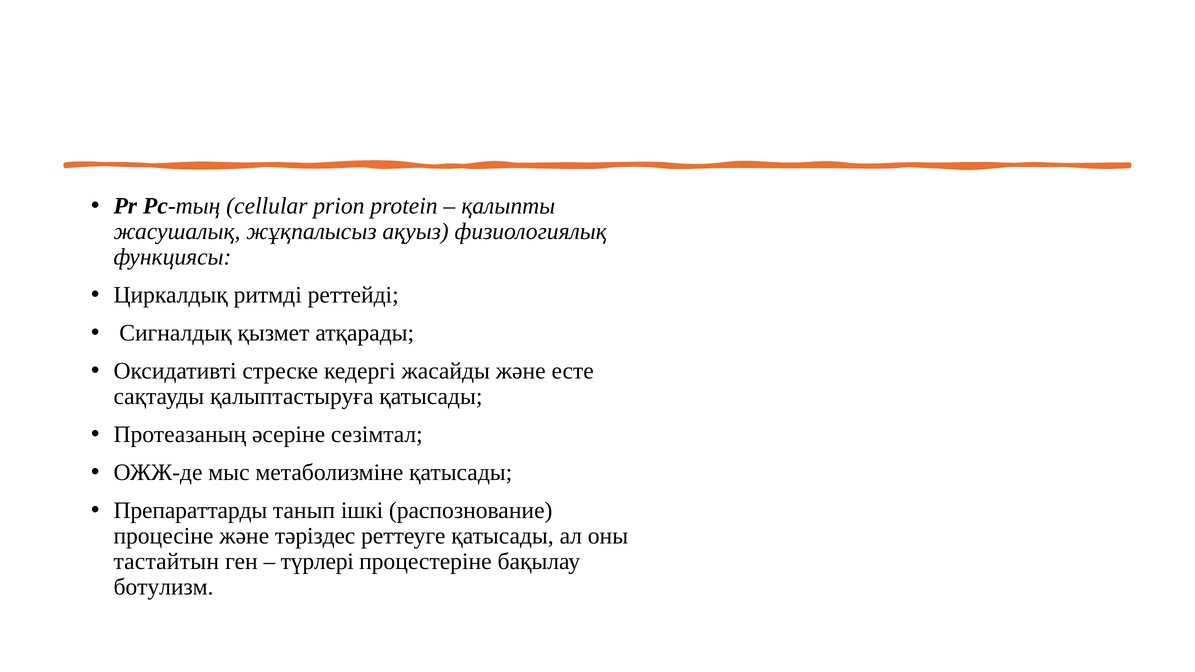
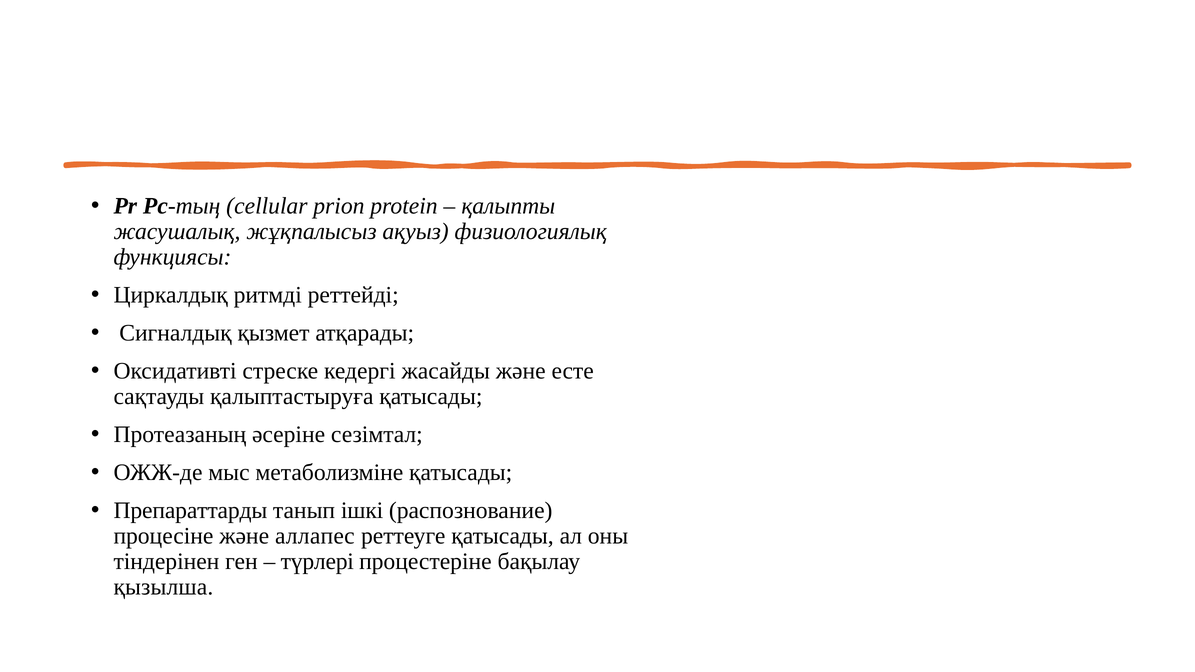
тәріздес: тәріздес -> аллапес (315, 536)
тастайтын: тастайтын -> тіндерінен (166, 562)
ботулизм: ботулизм -> қызылша (163, 587)
